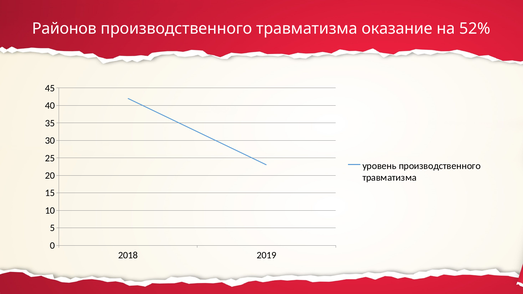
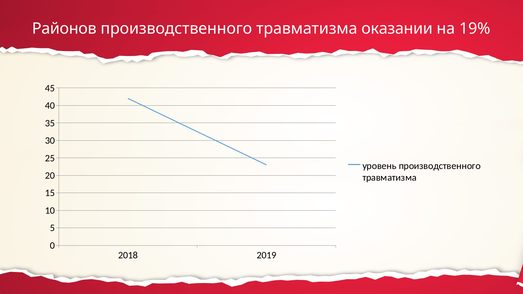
оказание: оказание -> оказании (397, 29)
52%: 52% -> 19% (475, 29)
